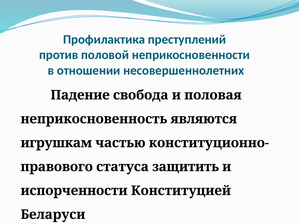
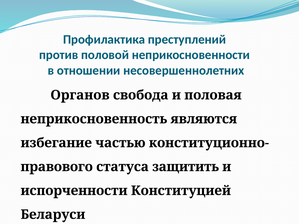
Падение: Падение -> Органов (80, 95)
игрушкам: игрушкам -> избегание (56, 143)
